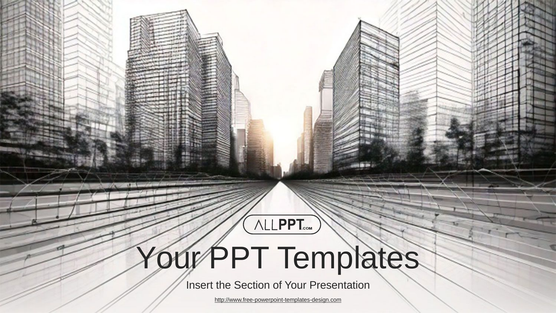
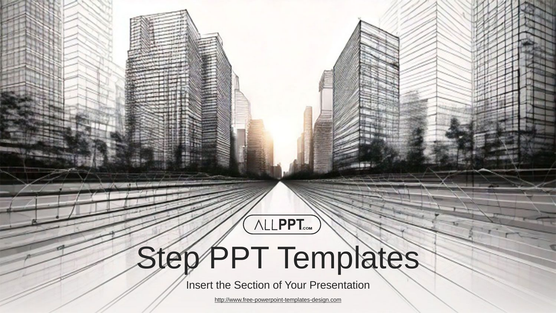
Your: Your -> Step (168, 258)
